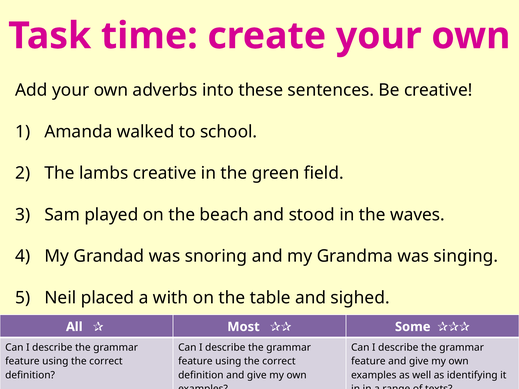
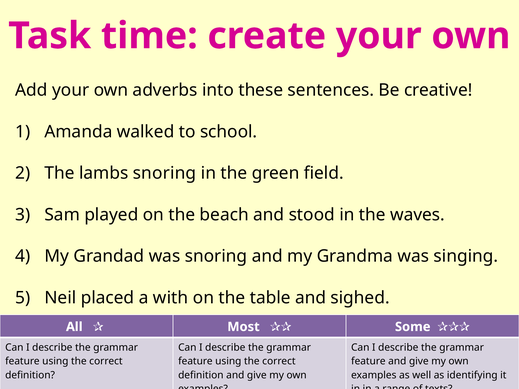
lambs creative: creative -> snoring (165, 173)
